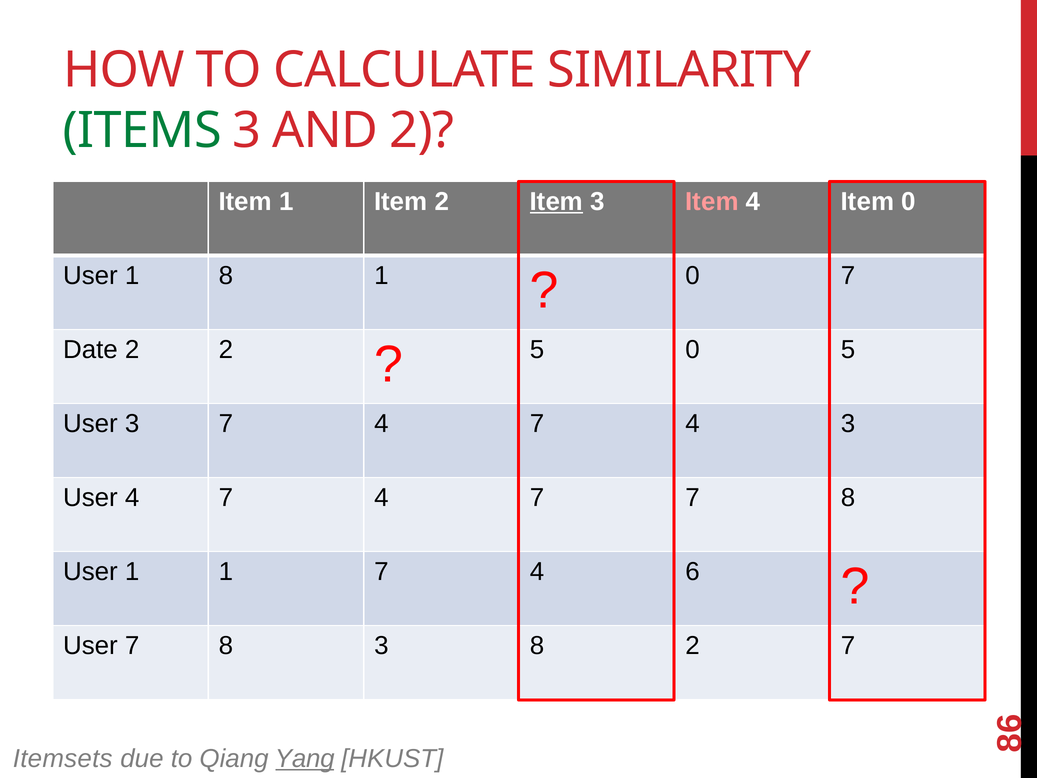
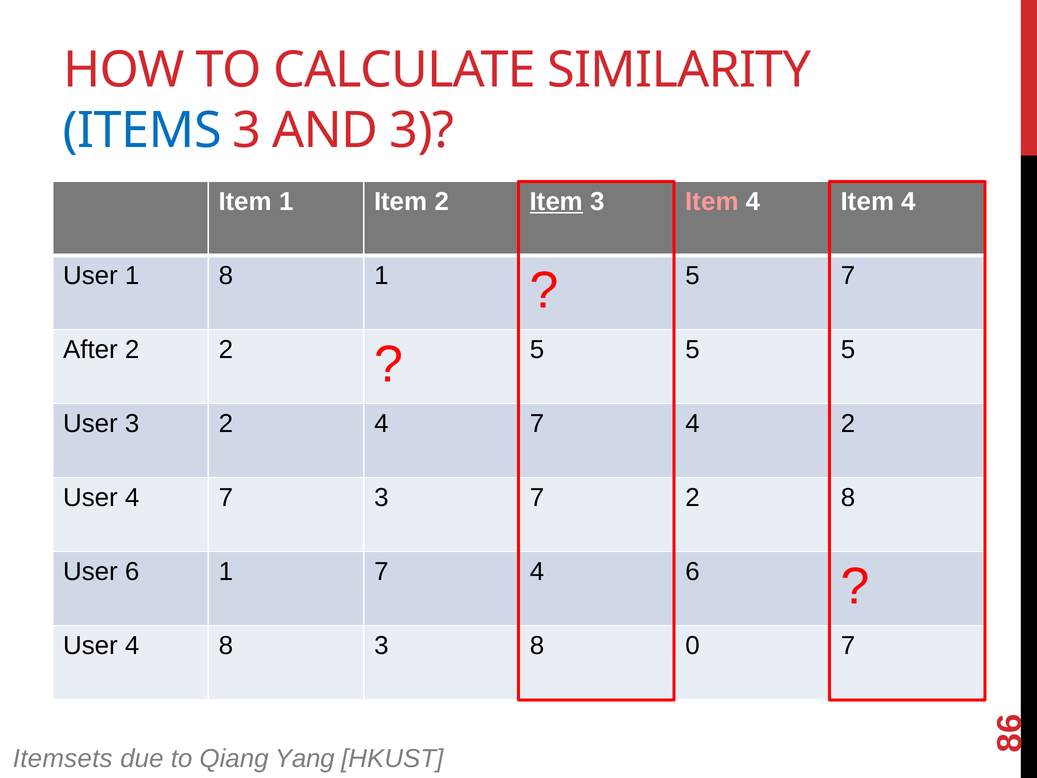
ITEMS colour: green -> blue (142, 131)
AND 2: 2 -> 3 (422, 131)
4 Item 0: 0 -> 4 (909, 202)
0: 0 -> 5 (693, 276)
Date: Date -> After (90, 350)
0: 0 -> 5 (693, 350)
3 7: 7 -> 2 (226, 424)
4 3: 3 -> 2 (848, 424)
User 4 7 4: 4 -> 3 (381, 498)
7 7: 7 -> 2 (693, 498)
1: 1 -> 6 (132, 572)
7: 7 -> 4 (132, 645)
8 2: 2 -> 0 (693, 645)
Yang underline: present -> none (305, 758)
